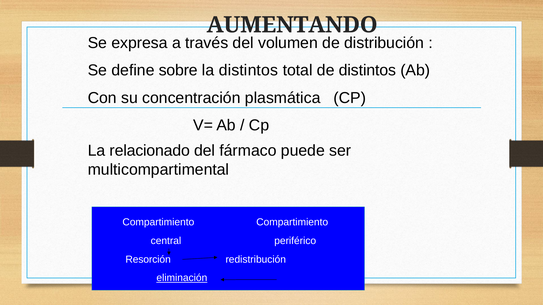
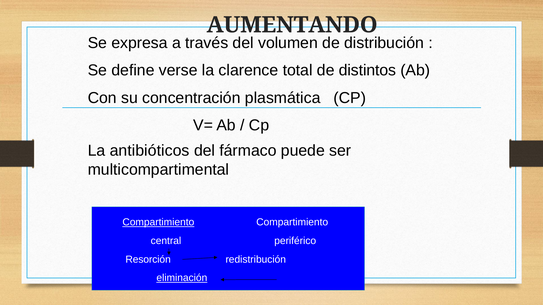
sobre: sobre -> verse (178, 71)
la distintos: distintos -> clarence (248, 71)
relacionado: relacionado -> antibióticos (150, 151)
Compartimiento underline: none -> present (158, 223)
